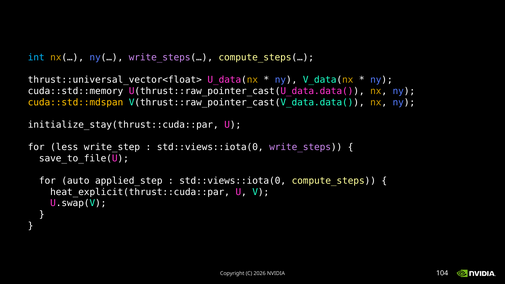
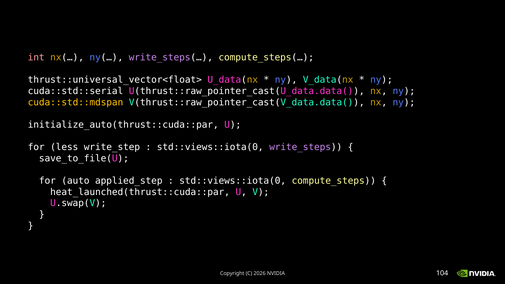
int colour: light blue -> pink (36, 57)
cuda::std::memory: cuda::std::memory -> cuda::std::serial (75, 91)
initialize_stay(thrust::cuda::par: initialize_stay(thrust::cuda::par -> initialize_auto(thrust::cuda::par (123, 125)
heat_explicit(thrust::cuda::par: heat_explicit(thrust::cuda::par -> heat_launched(thrust::cuda::par (140, 192)
